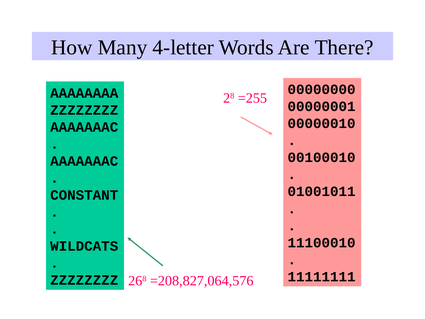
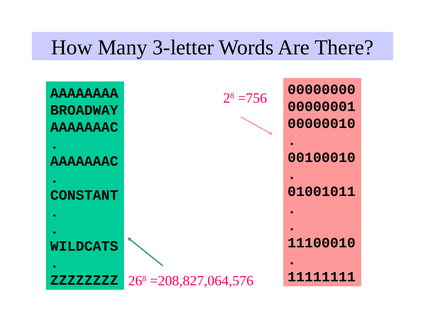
4-letter: 4-letter -> 3-letter (183, 48)
=255: =255 -> =756 (252, 98)
ZZZZZZZZ: ZZZZZZZZ -> BROADWAY (84, 110)
